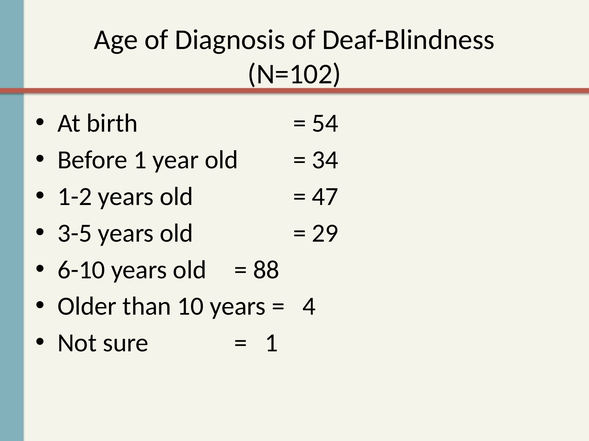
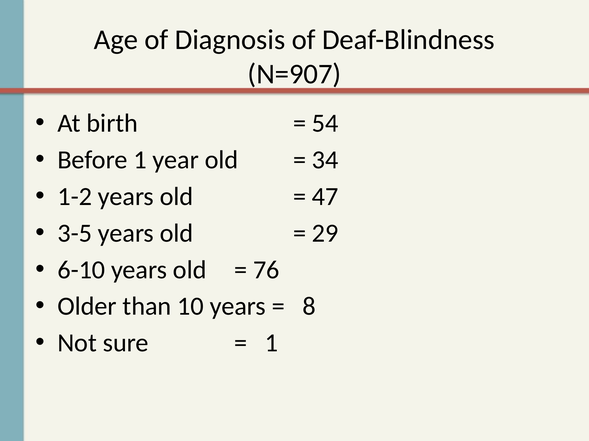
N=102: N=102 -> N=907 (294, 74)
88: 88 -> 76 (266, 270)
4: 4 -> 8 (309, 307)
